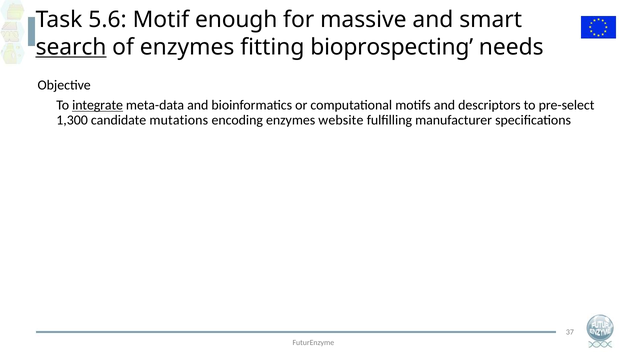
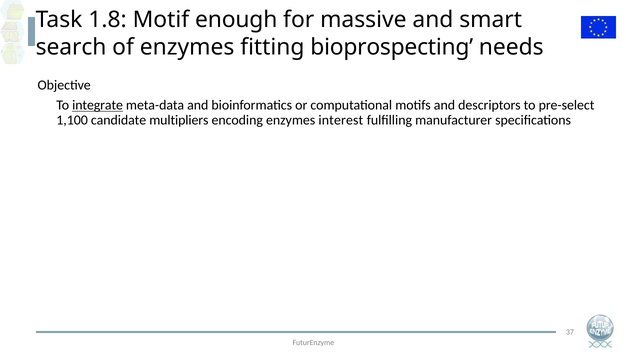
5.6: 5.6 -> 1.8 (108, 20)
search underline: present -> none (71, 47)
1,300: 1,300 -> 1,100 (72, 120)
mutations: mutations -> multipliers (179, 120)
website: website -> interest (341, 120)
